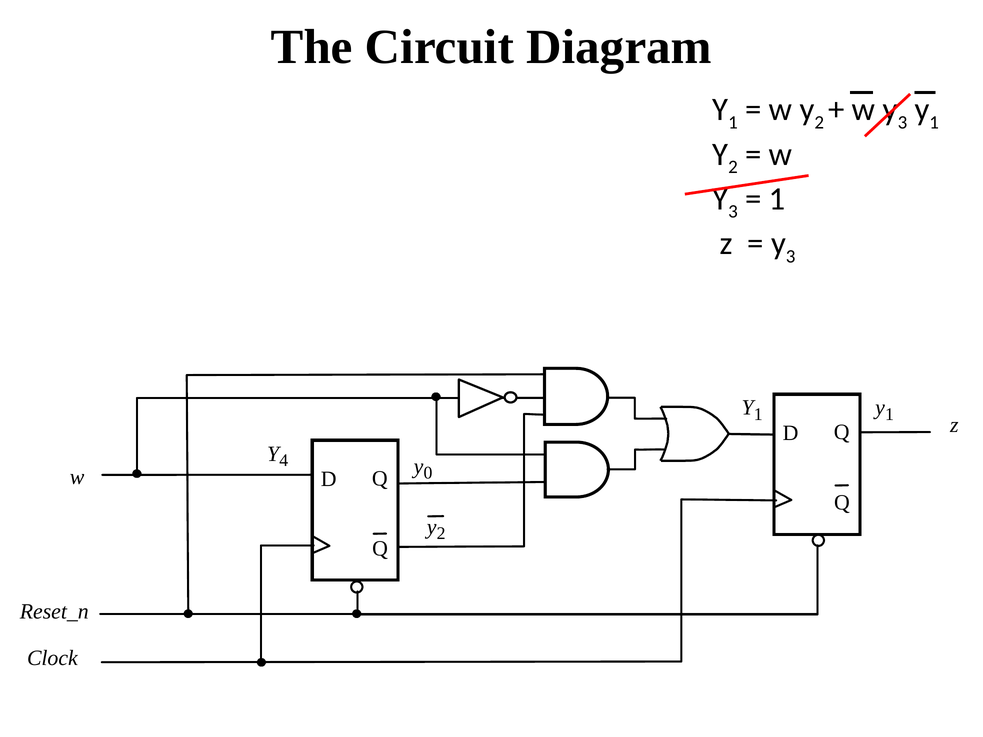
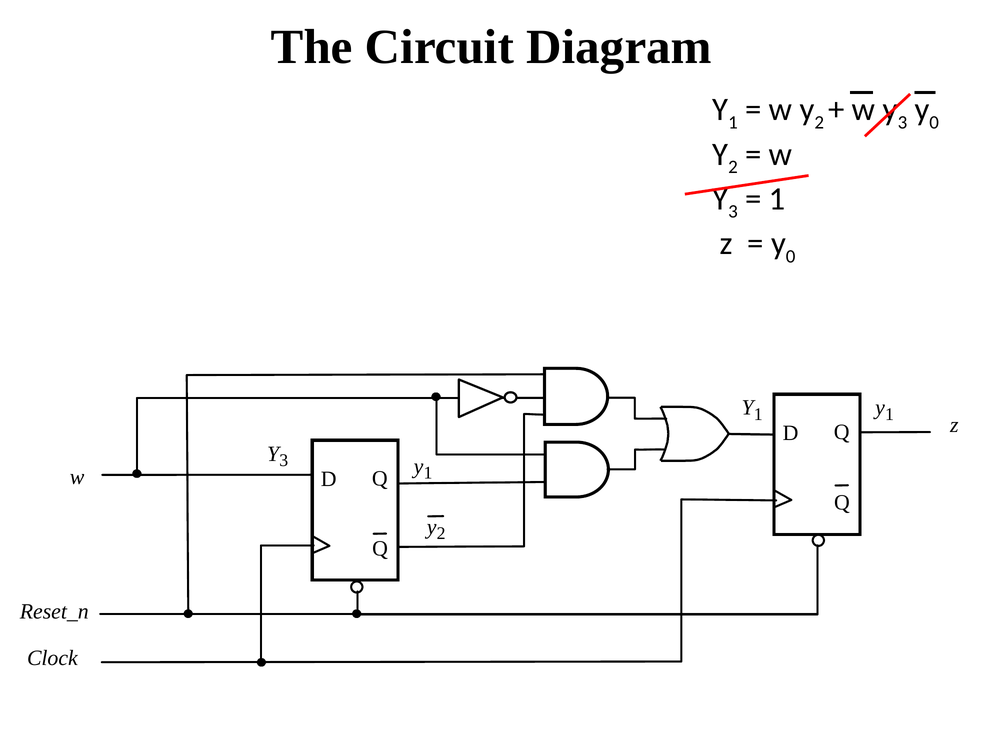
1: 1 -> 0 (934, 122)
3: 3 -> 0 (791, 257)
4: 4 -> 3 (284, 461)
0: 0 -> 1 (428, 473)
